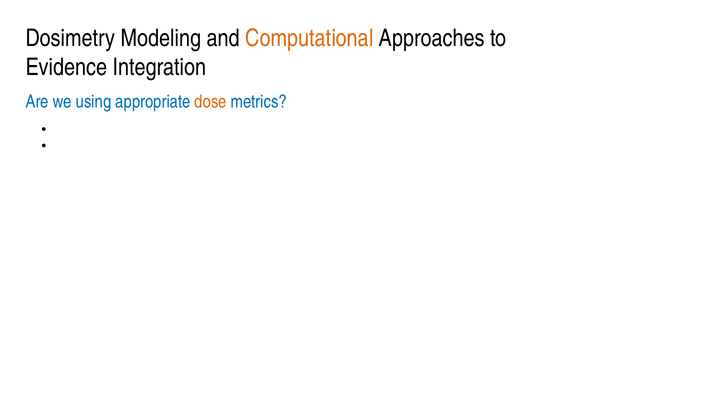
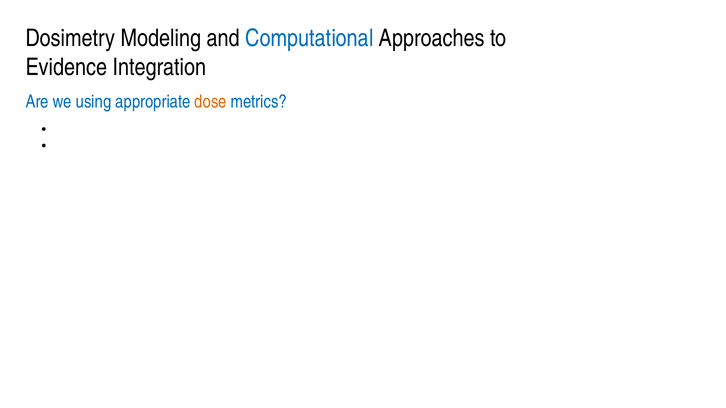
Computational colour: orange -> blue (309, 38)
